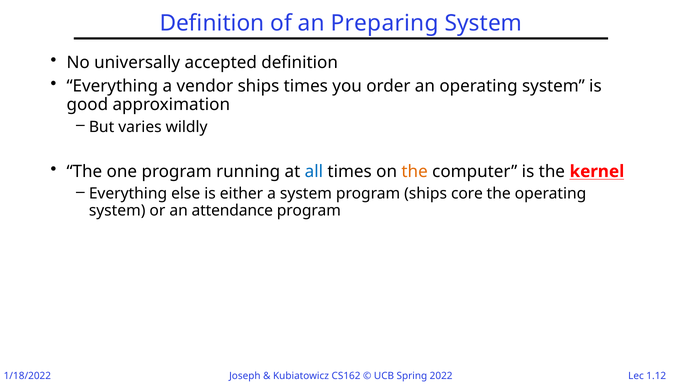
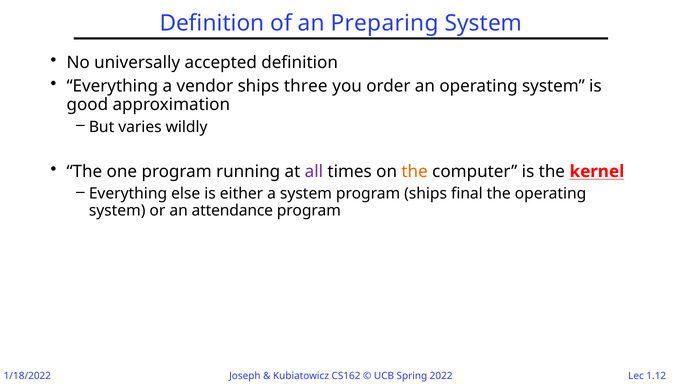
ships times: times -> three (306, 86)
all colour: blue -> purple (314, 171)
core: core -> final (467, 194)
